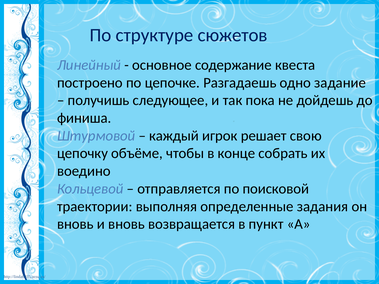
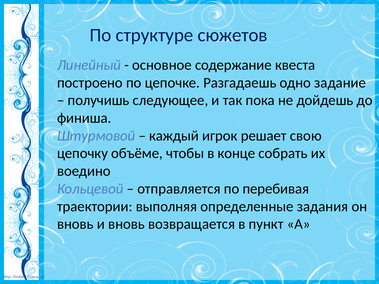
поисковой: поисковой -> перебивая (276, 189)
